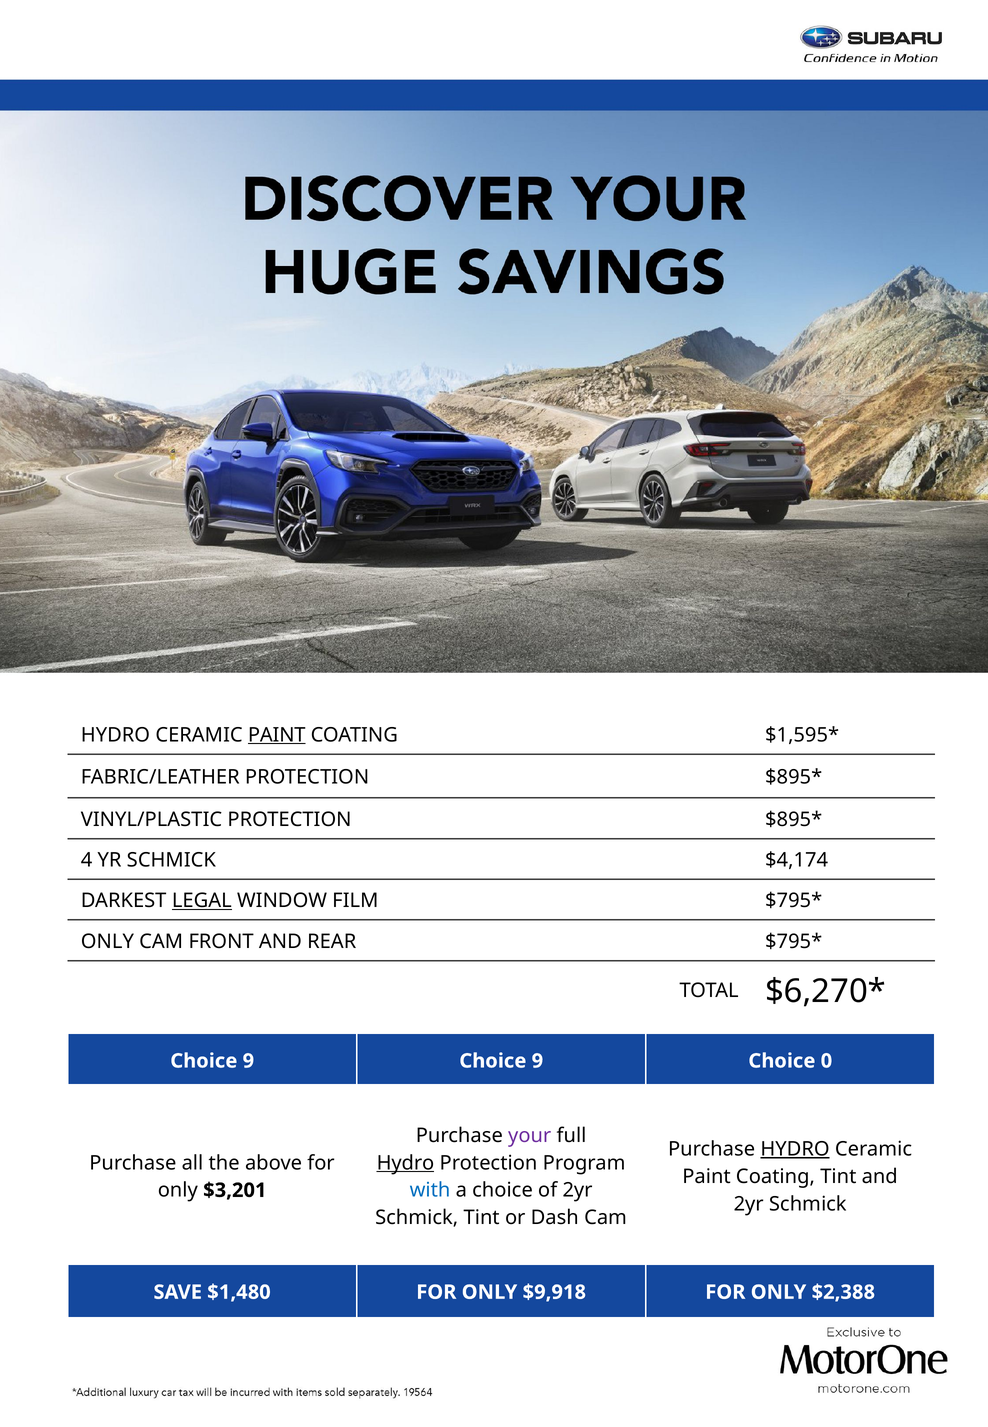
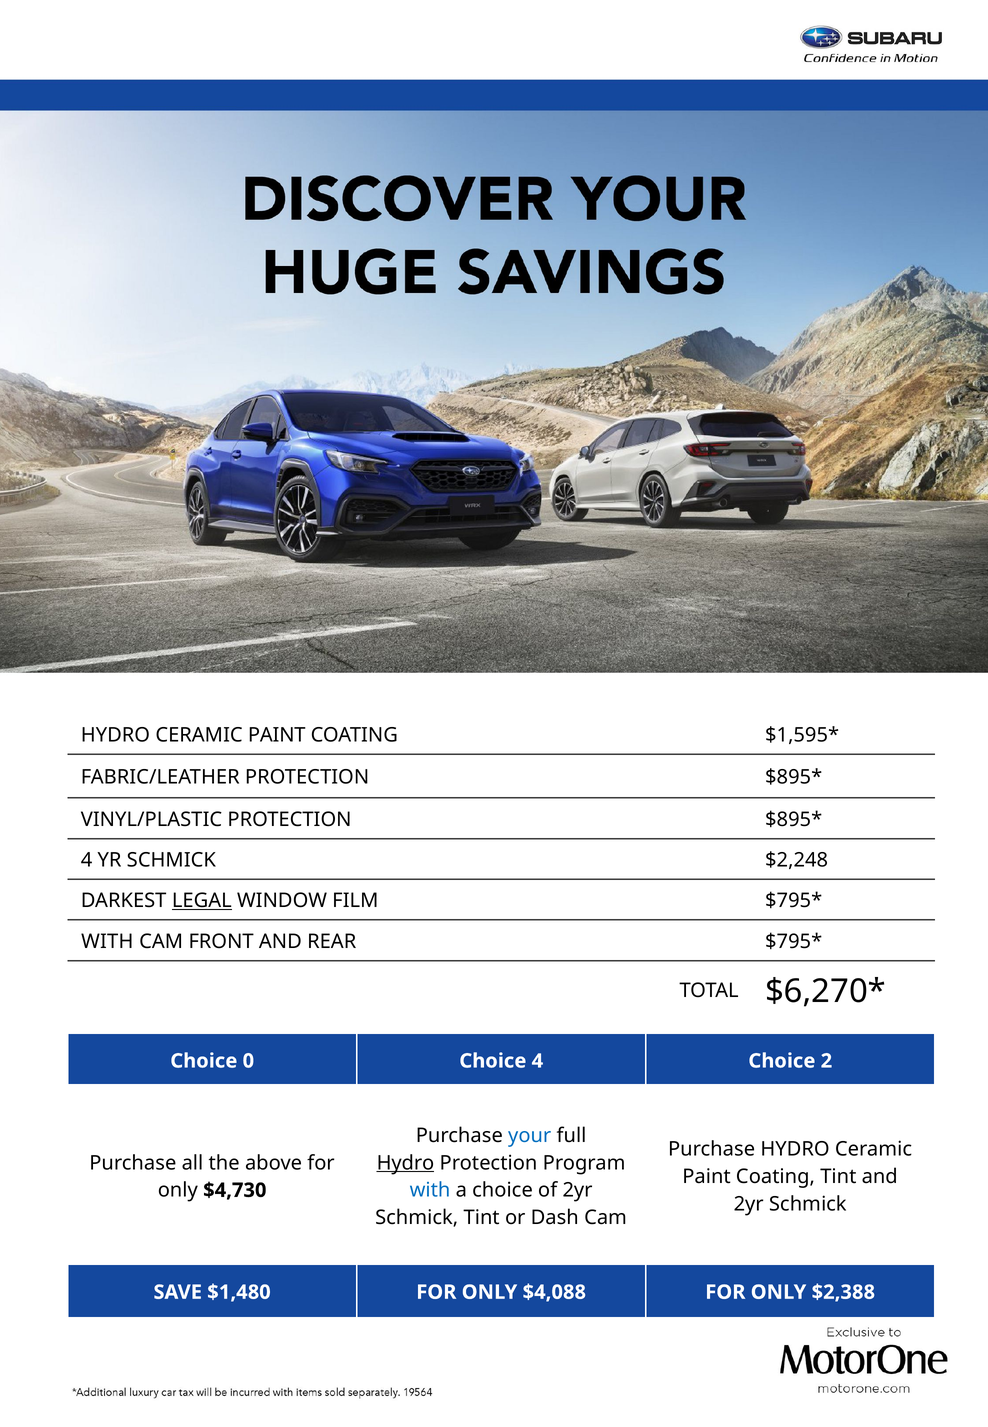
PAINT underline: present -> none (277, 735)
$4,174: $4,174 -> $2,248 (797, 860)
ONLY: ONLY -> WITH (107, 941)
9: 9 -> 0 (248, 1061)
9: 9 -> 4 (537, 1061)
0: 0 -> 2 (826, 1061)
your colour: purple -> blue (530, 1136)
HYDRO underline: present -> none (795, 1149)
$3,201: $3,201 -> $4,730 (235, 1190)
$9,918: $9,918 -> $4,088 (554, 1292)
